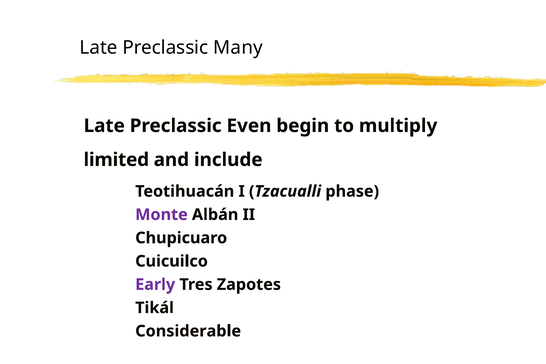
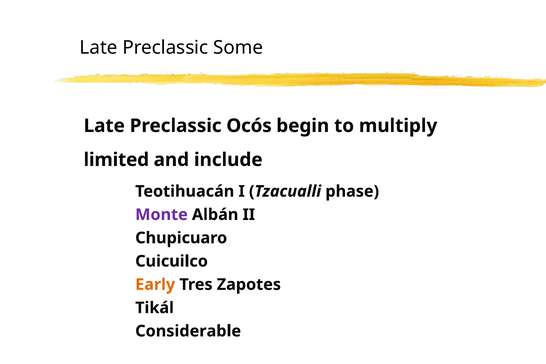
Many: Many -> Some (238, 48)
Even: Even -> Ocós (249, 126)
Early colour: purple -> orange (155, 285)
